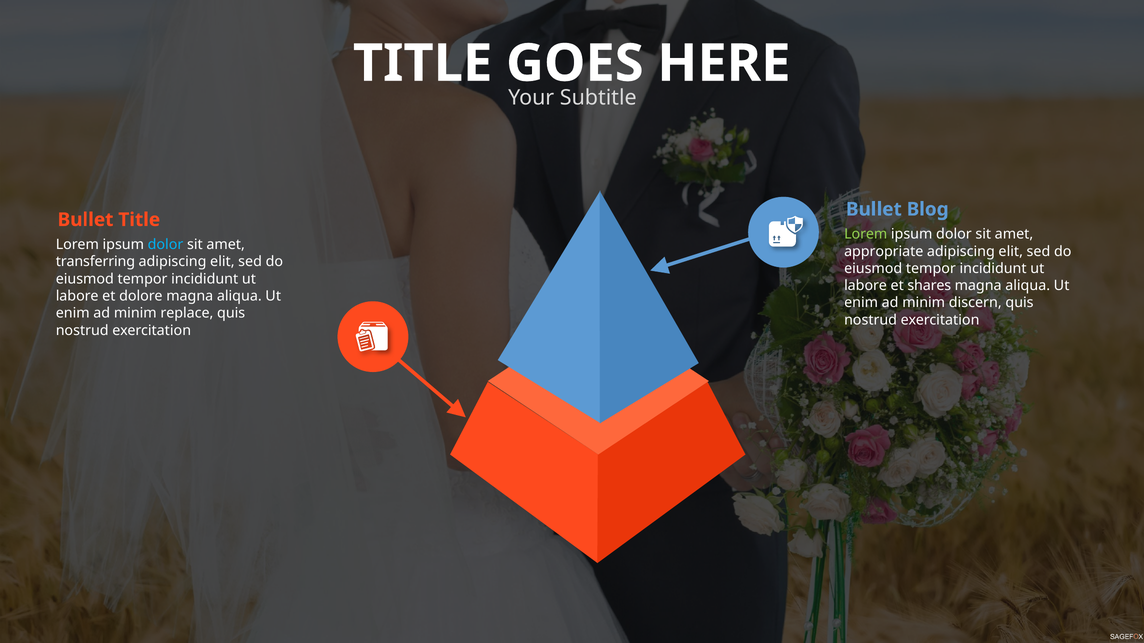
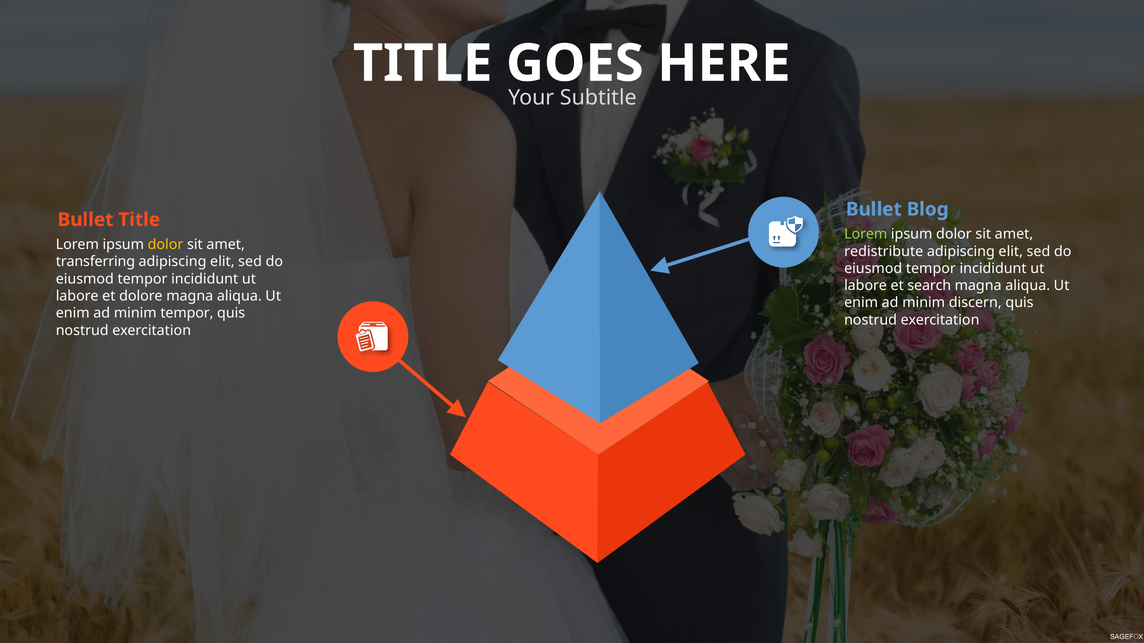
dolor colour: light blue -> yellow (166, 245)
appropriate: appropriate -> redistribute (884, 252)
shares: shares -> search (929, 286)
minim replace: replace -> tempor (187, 313)
